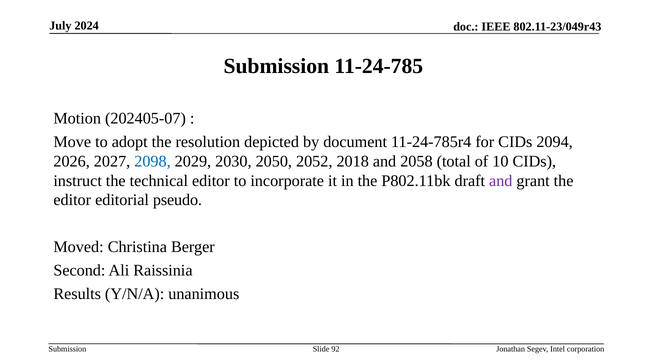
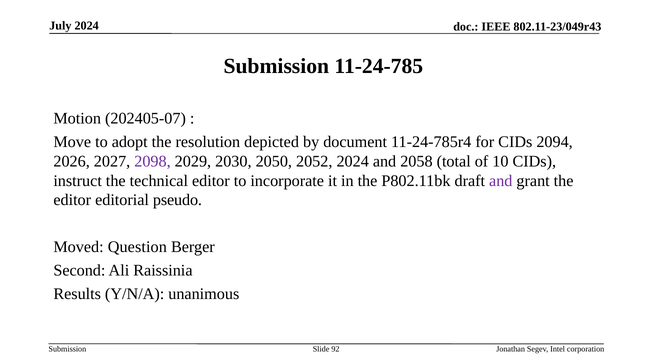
2098 colour: blue -> purple (153, 161)
2052 2018: 2018 -> 2024 (353, 161)
Christina: Christina -> Question (137, 247)
